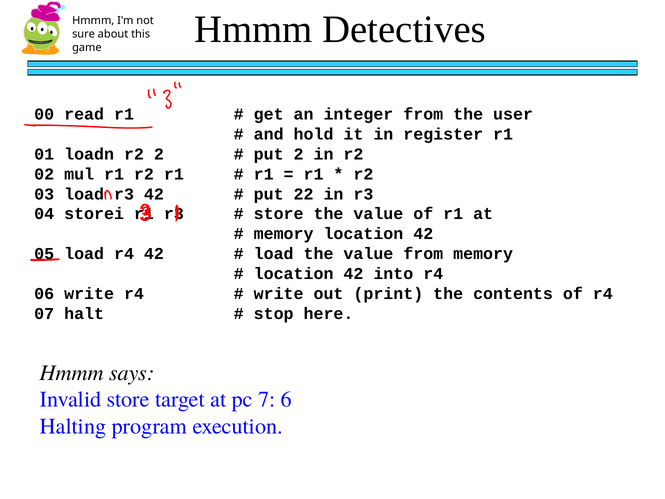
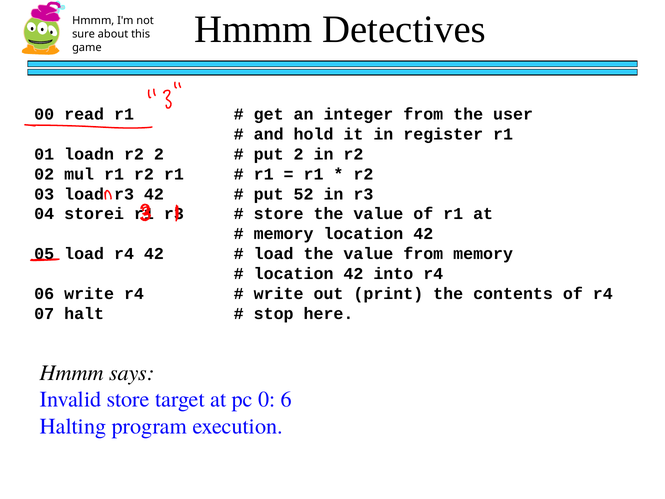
22: 22 -> 52 (304, 194)
7: 7 -> 0 (267, 399)
